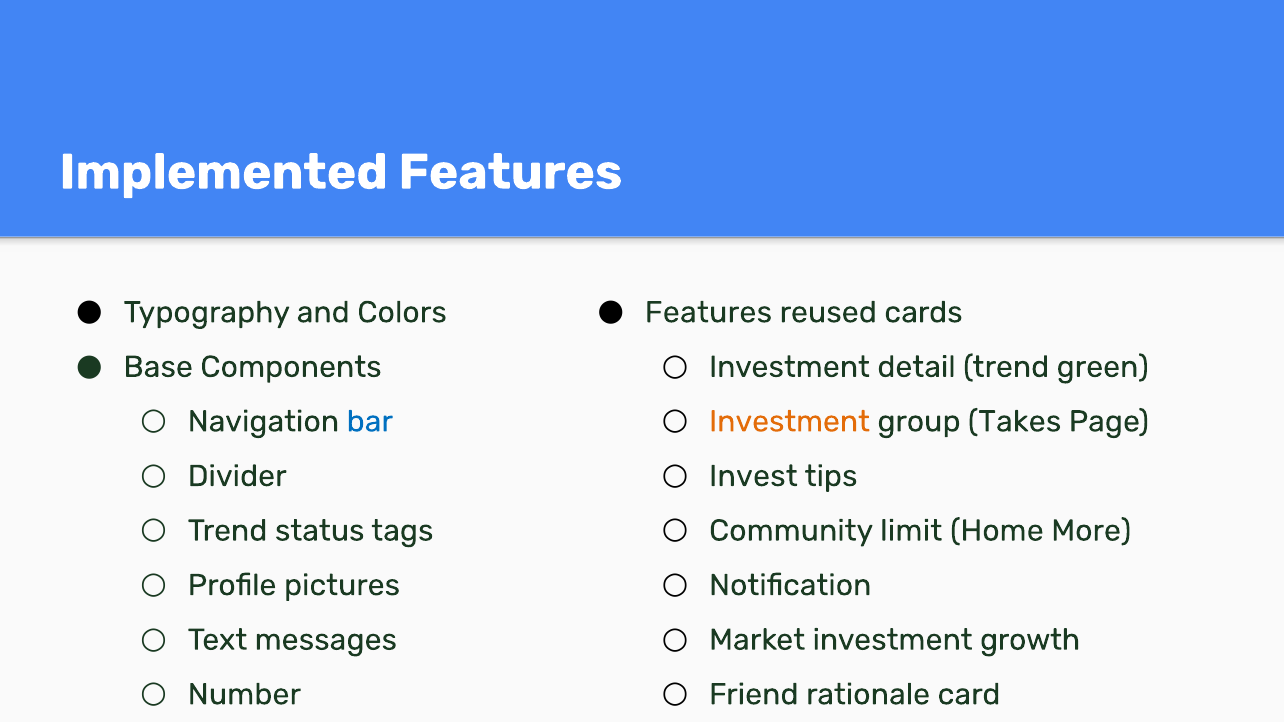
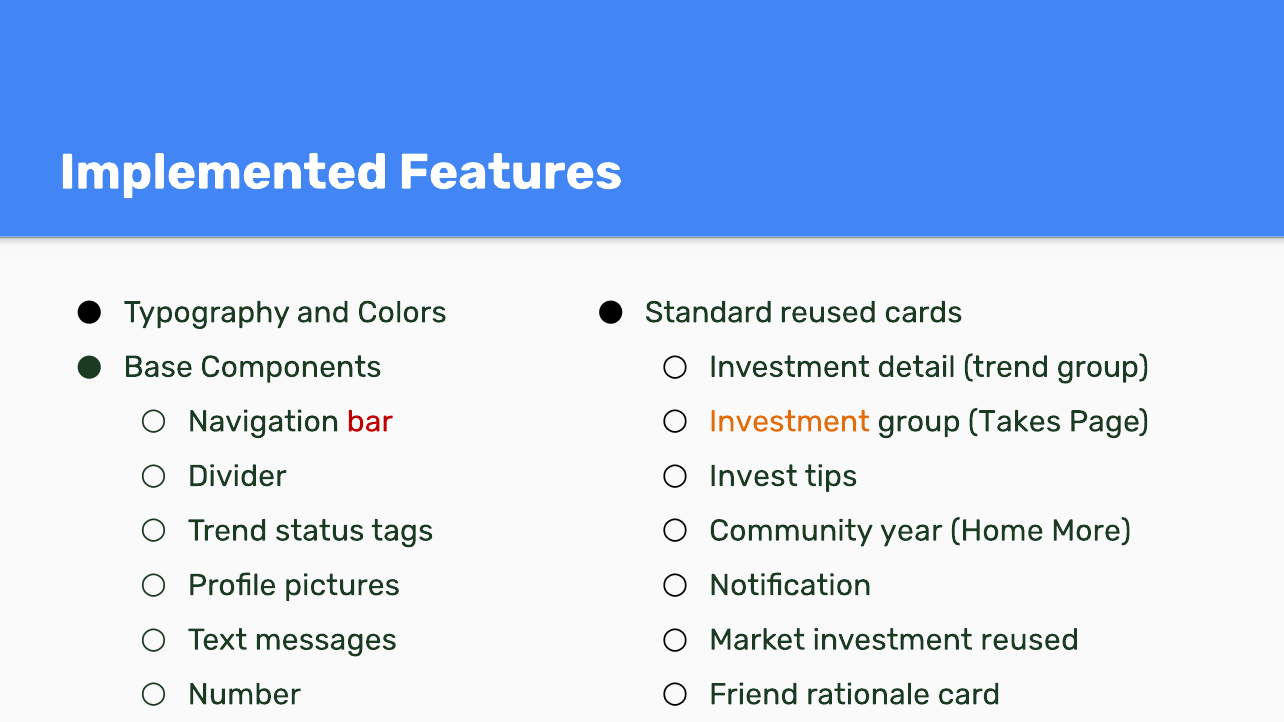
Features: Features -> Standard (709, 312)
trend green: green -> group (1103, 367)
bar colour: blue -> red (370, 422)
limit: limit -> year (911, 531)
investment growth: growth -> reused (1030, 640)
